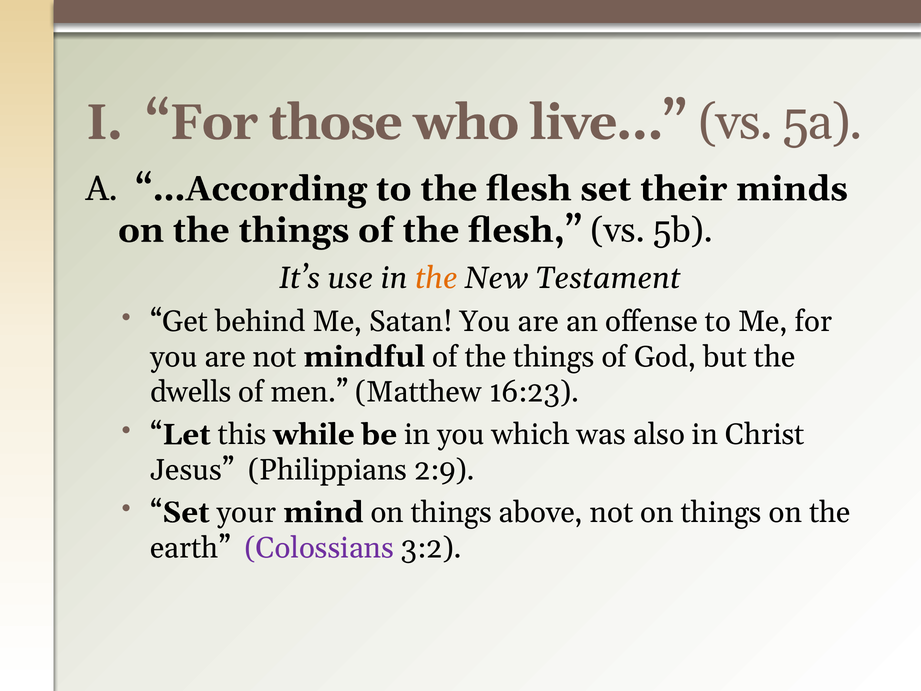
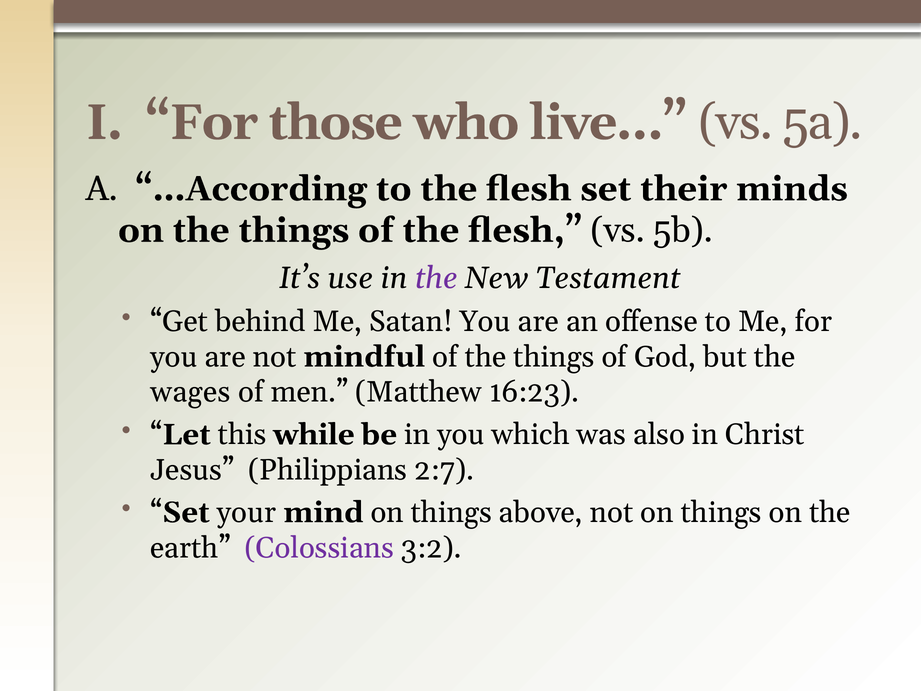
the colour: orange -> purple (436, 278)
dwells: dwells -> wages (191, 392)
2:9: 2:9 -> 2:7 (444, 470)
